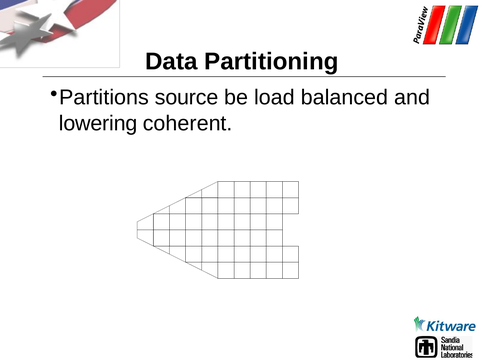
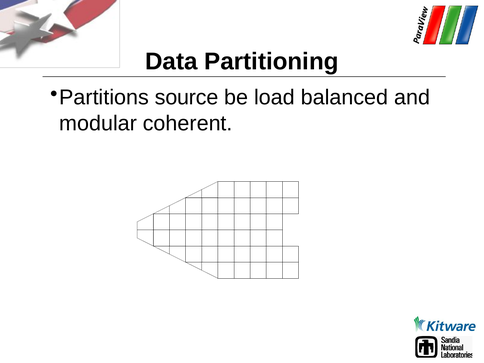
lowering: lowering -> modular (98, 123)
